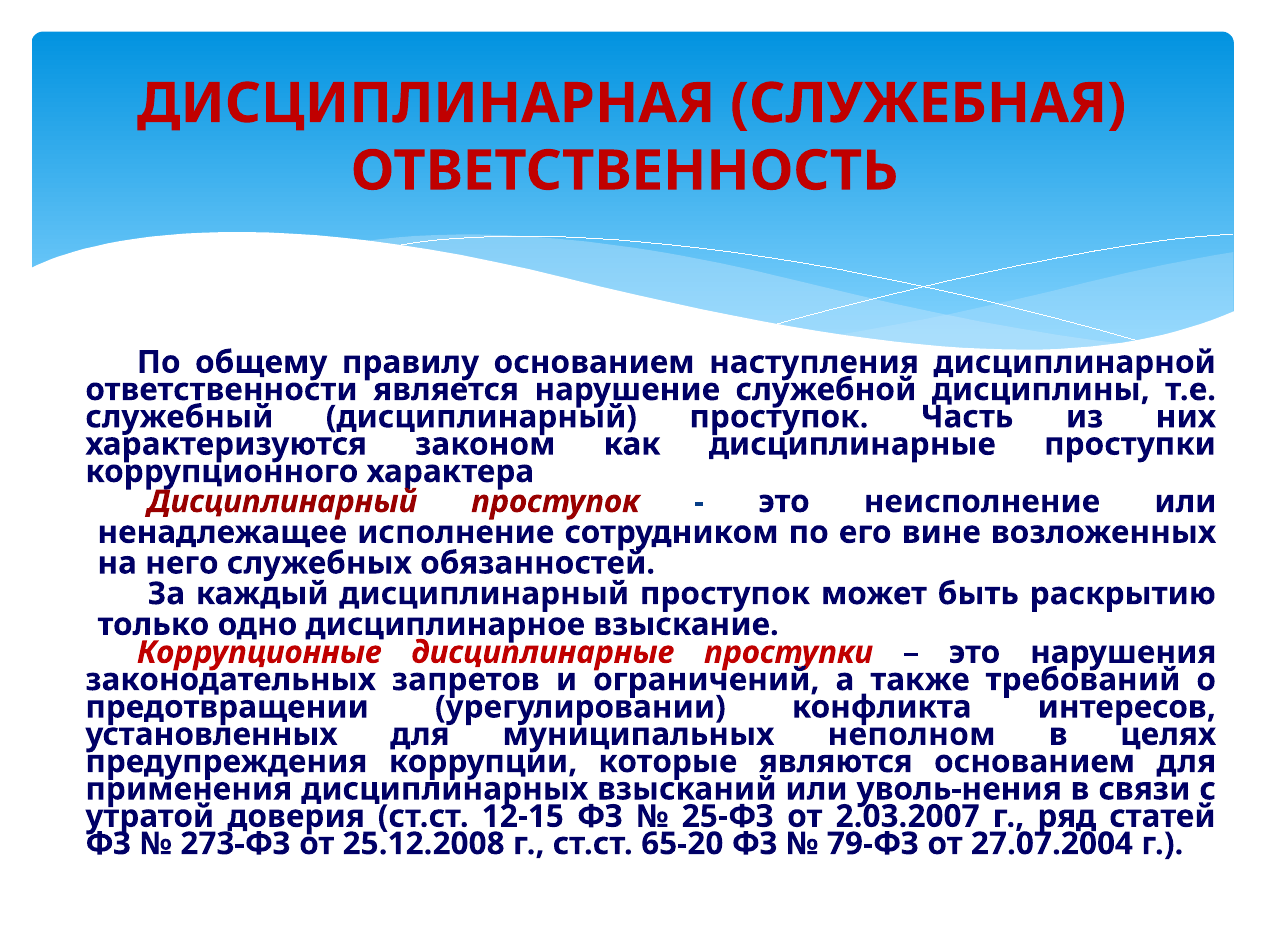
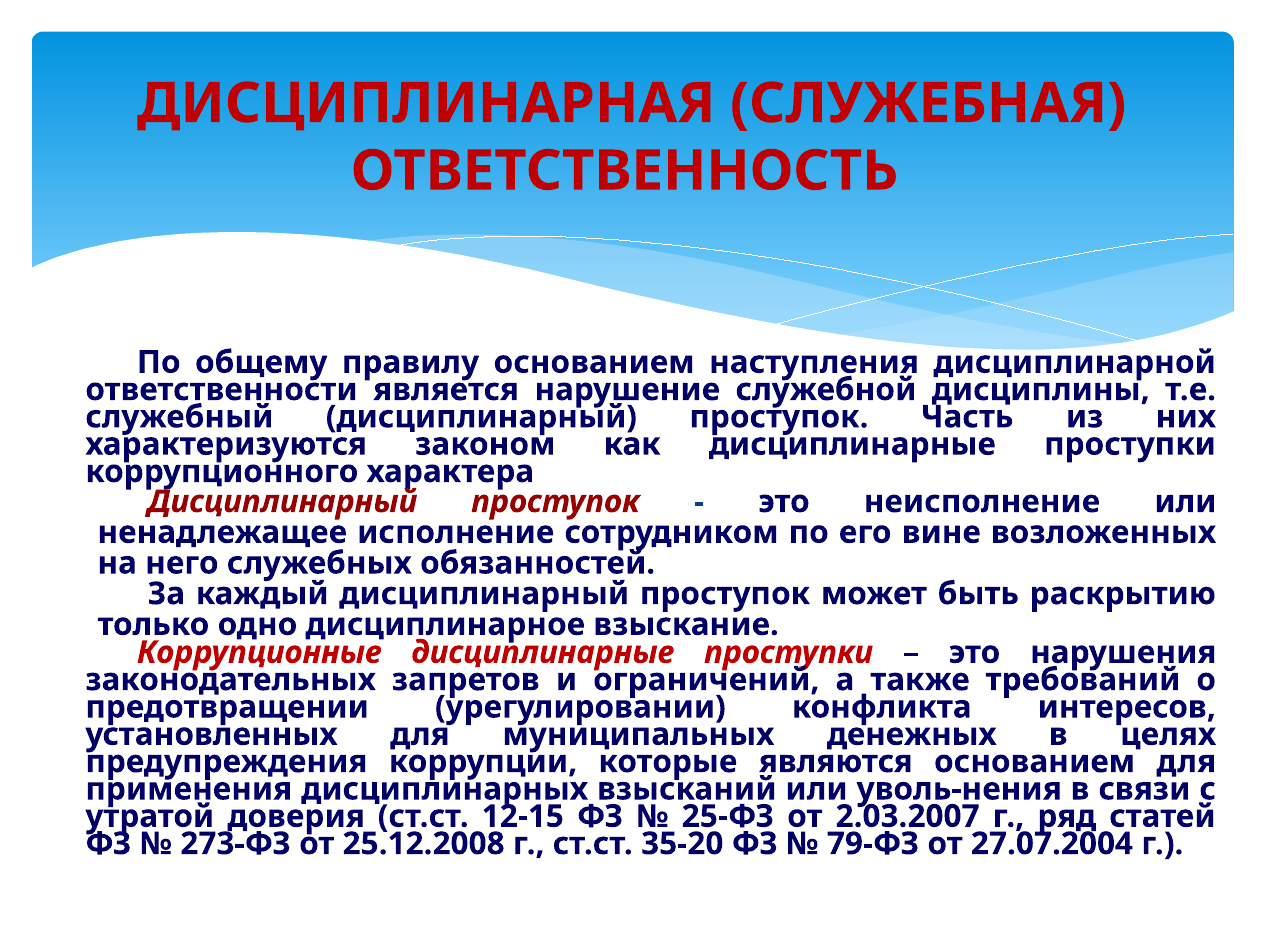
неполном: неполном -> денежных (912, 734)
65-20: 65-20 -> 35-20 (682, 844)
